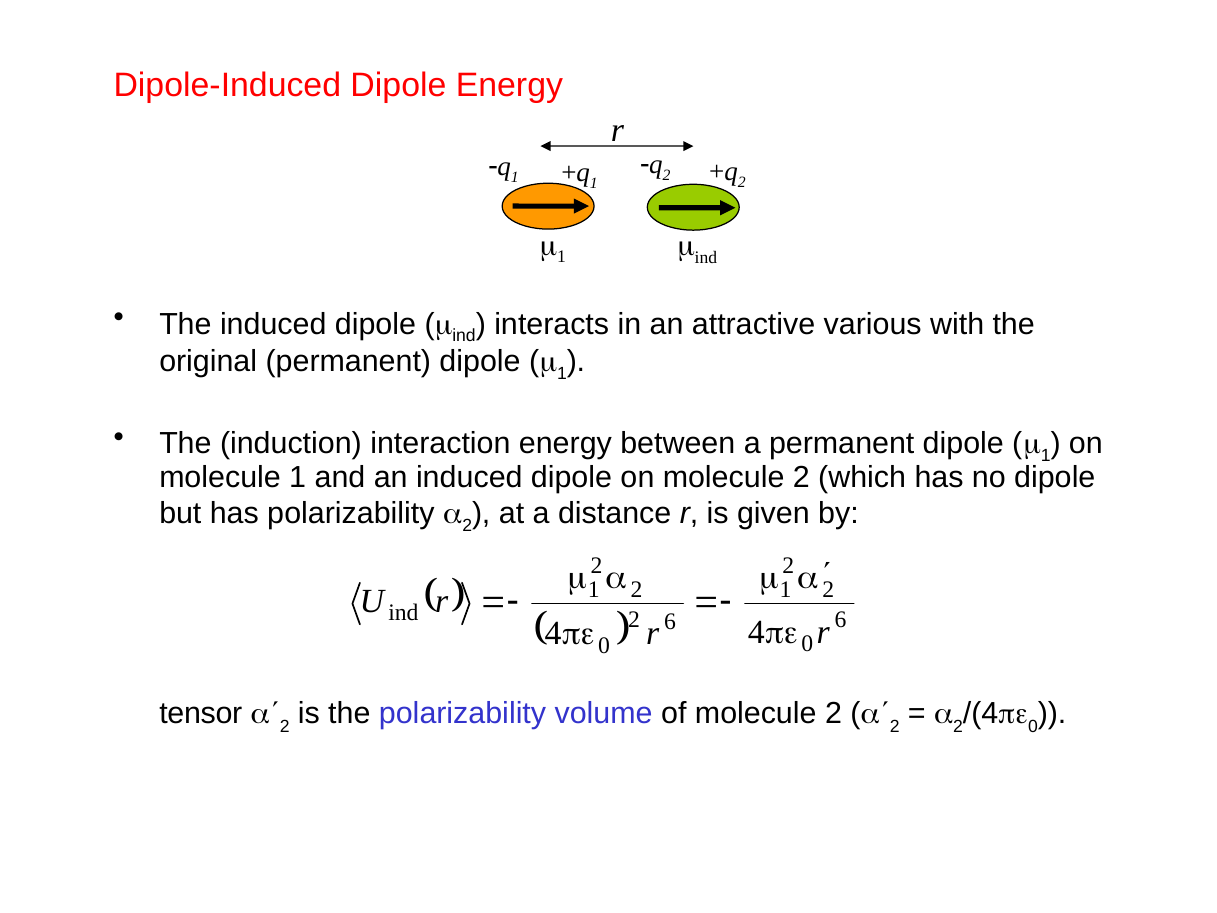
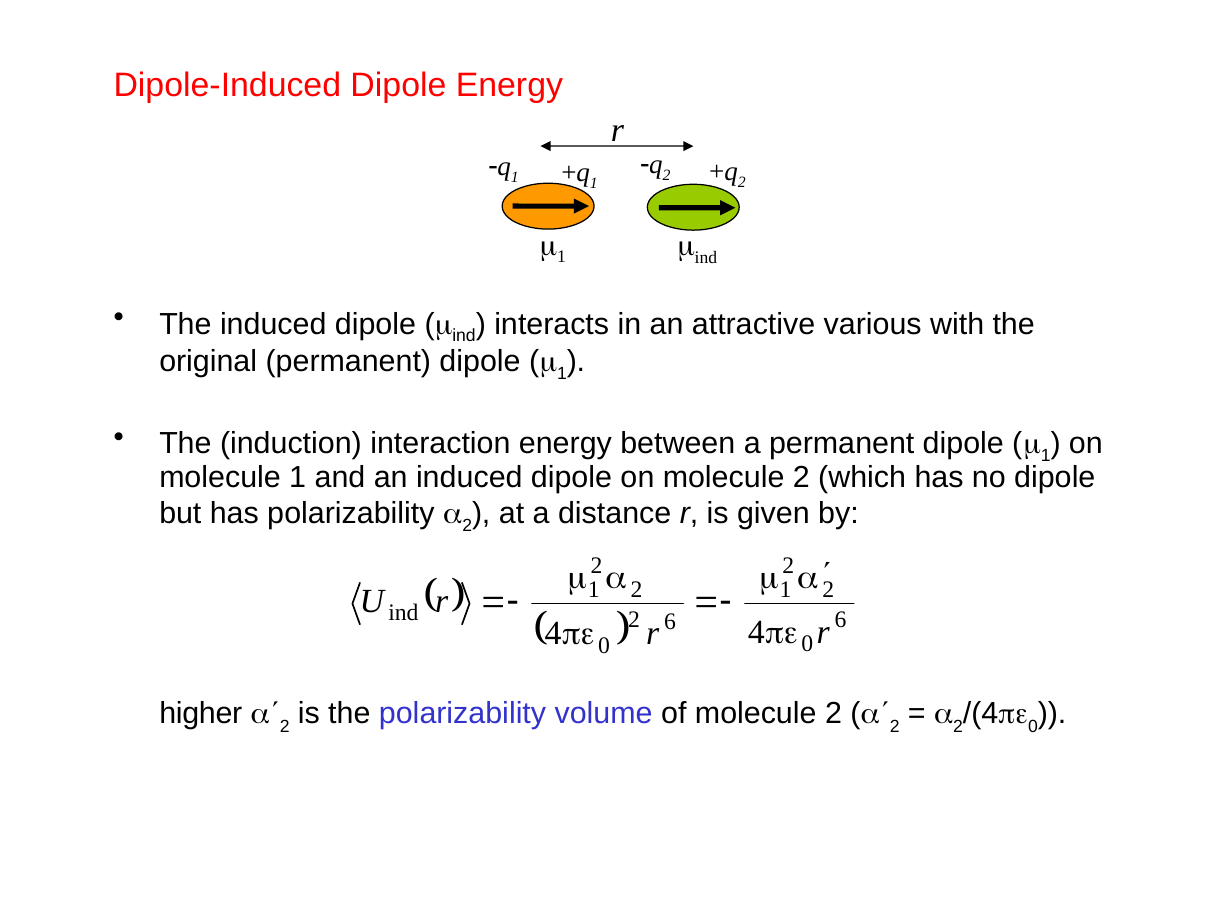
tensor: tensor -> higher (201, 713)
